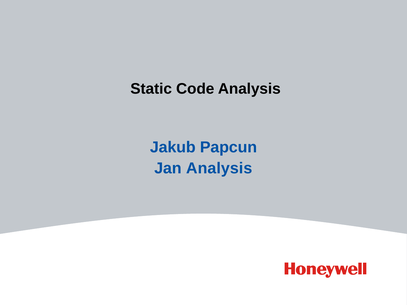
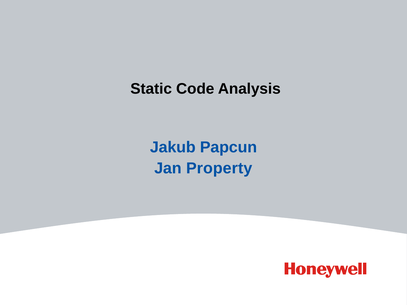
Jan Analysis: Analysis -> Property (219, 168)
